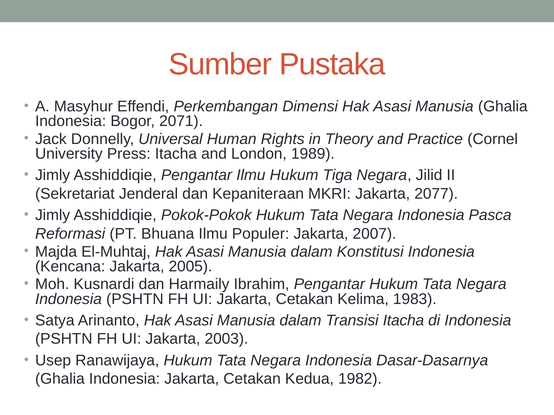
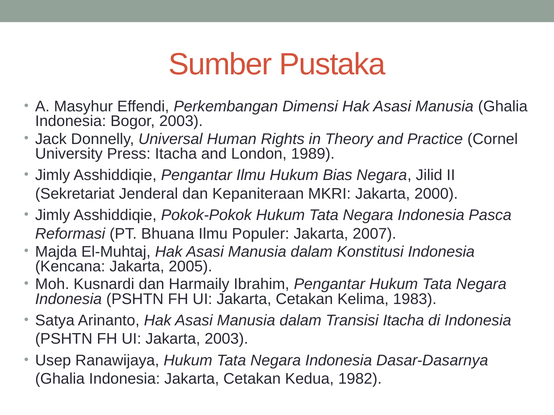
Bogor 2071: 2071 -> 2003 (181, 121)
Tiga: Tiga -> Bias (338, 175)
2077: 2077 -> 2000 (436, 194)
